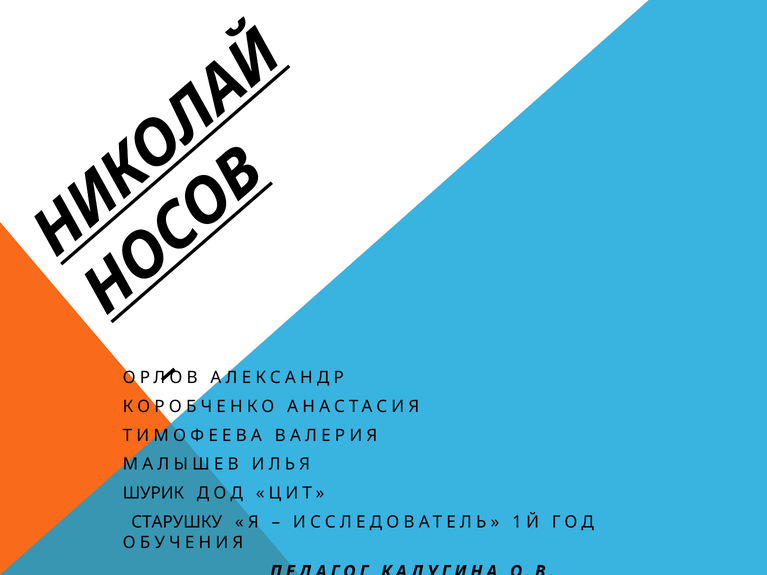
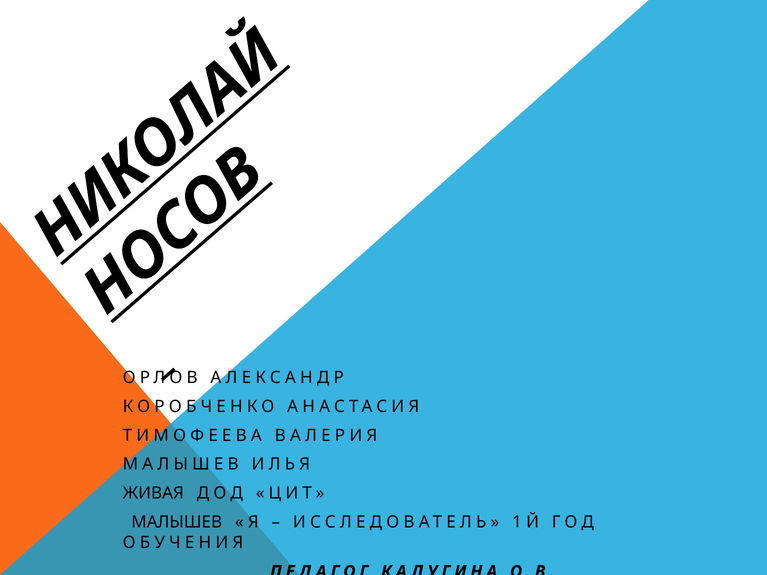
ШУРИК: ШУРИК -> ЖИВАЯ (153, 494)
СТАРУШКУ: СТАРУШКУ -> МАЛЫШЕВ (177, 522)
